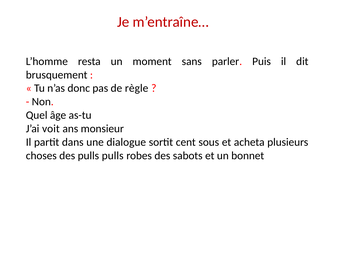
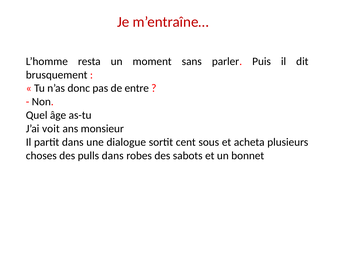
règle: règle -> entre (137, 88)
pulls pulls: pulls -> dans (113, 156)
